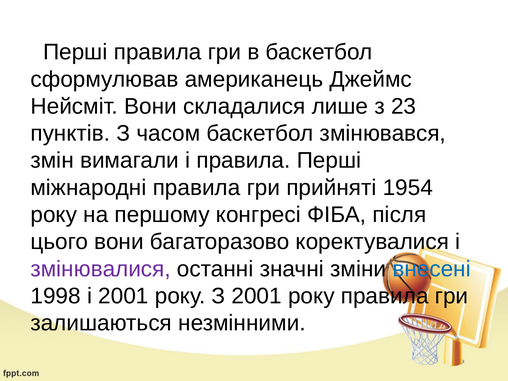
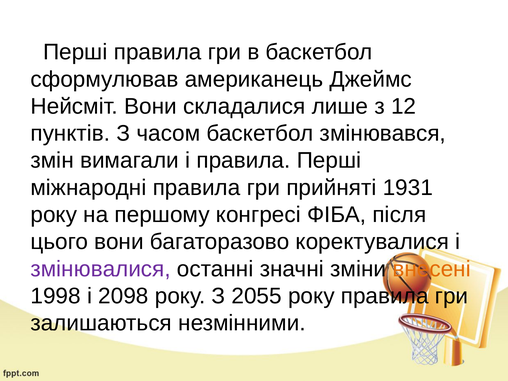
23: 23 -> 12 (404, 106)
1954: 1954 -> 1931 (408, 188)
внесені colour: blue -> orange (432, 269)
і 2001: 2001 -> 2098 (123, 296)
З 2001: 2001 -> 2055 (257, 296)
